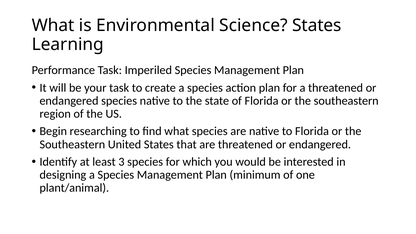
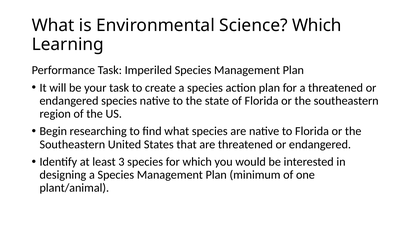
Science States: States -> Which (317, 26)
